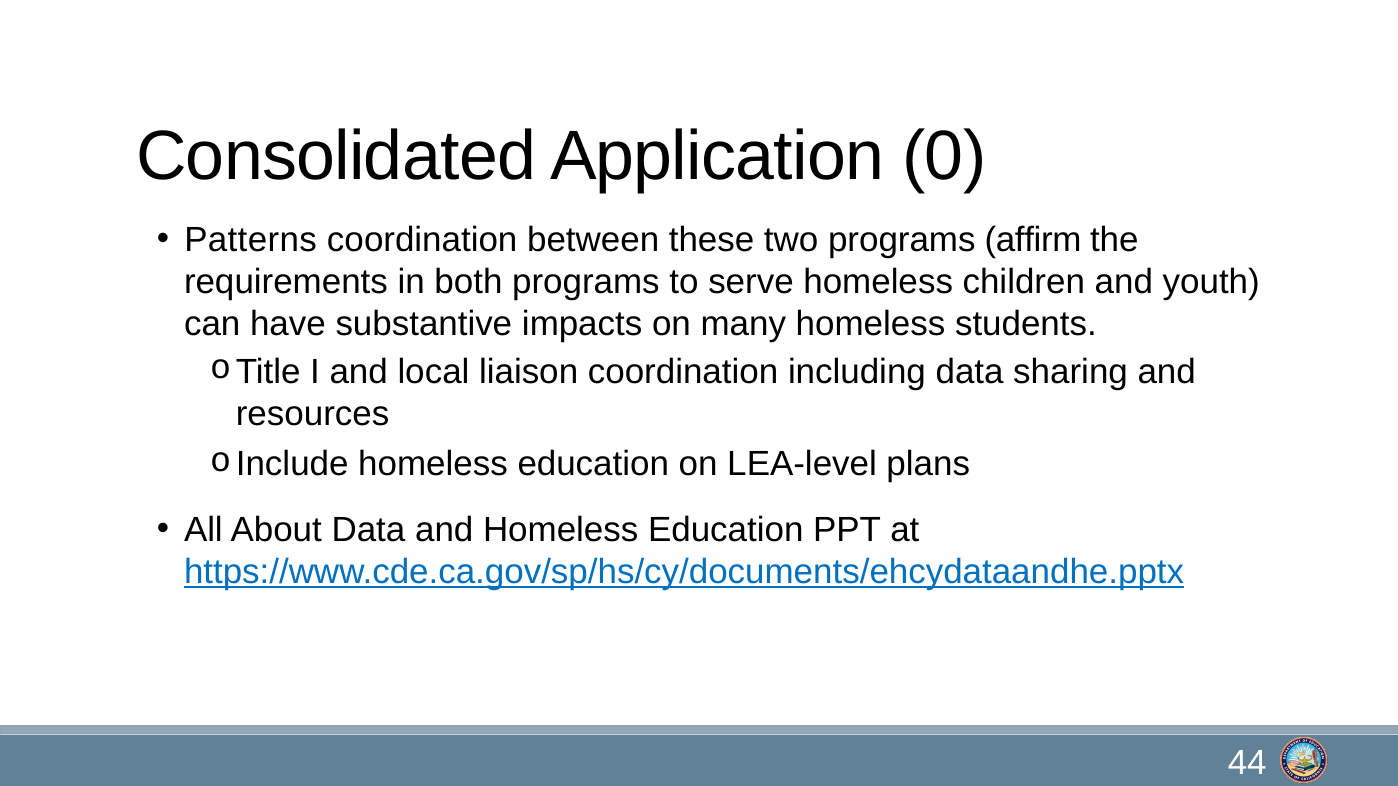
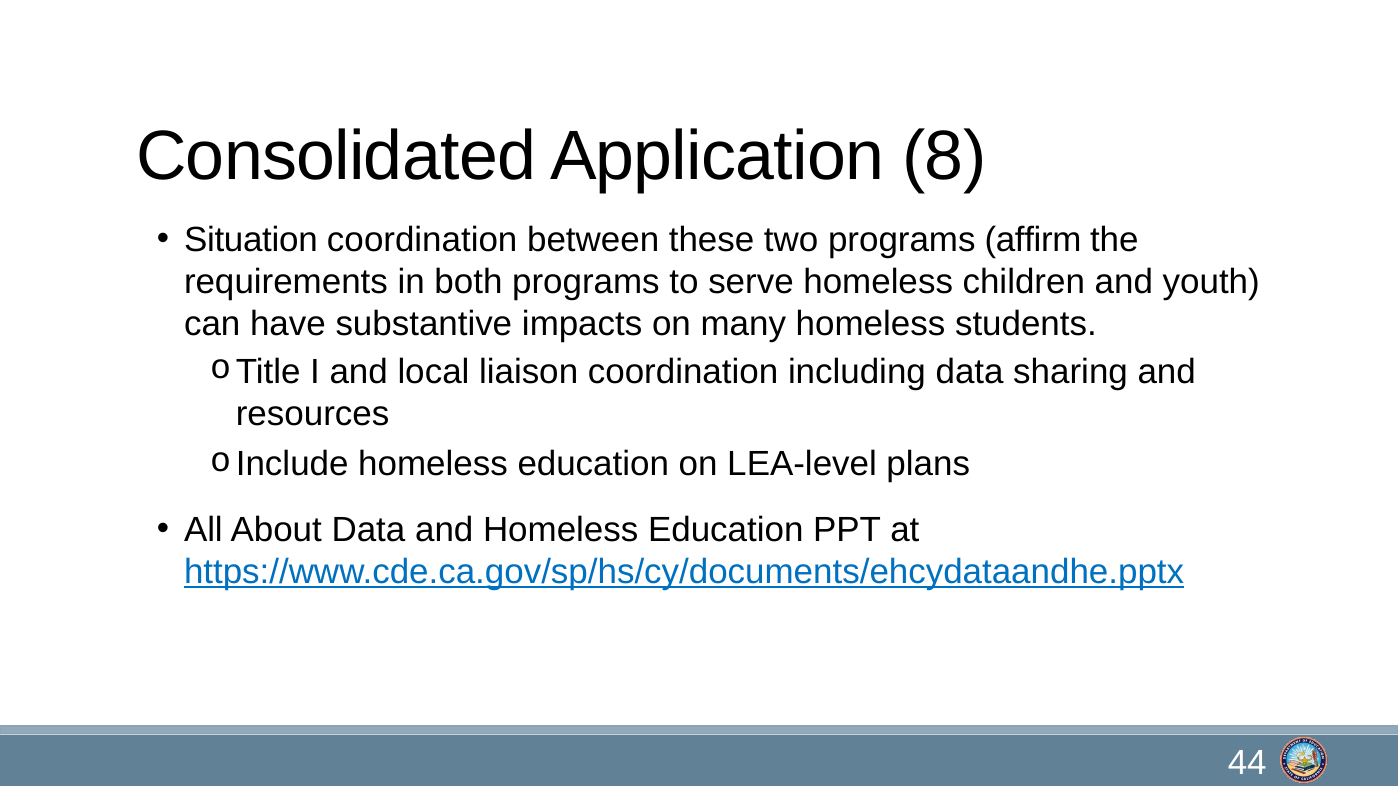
0: 0 -> 8 (944, 157)
Patterns: Patterns -> Situation (251, 240)
